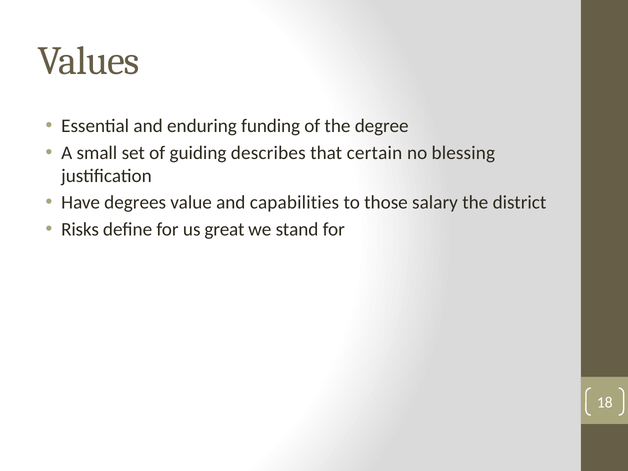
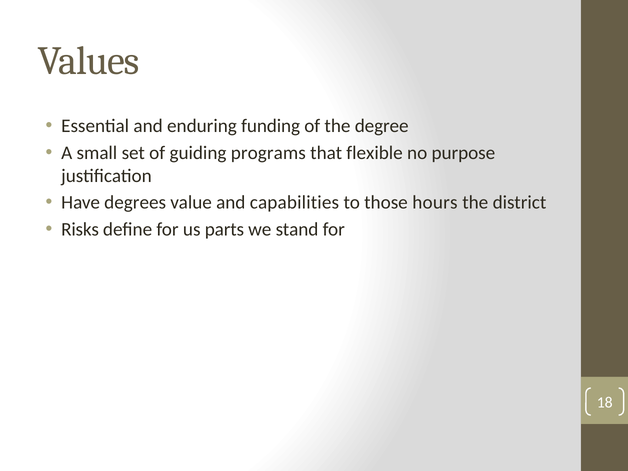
describes: describes -> programs (268, 153)
certain: certain -> flexible (375, 153)
blessing: blessing -> purpose (463, 153)
salary: salary -> hours (435, 203)
great: great -> parts (224, 229)
